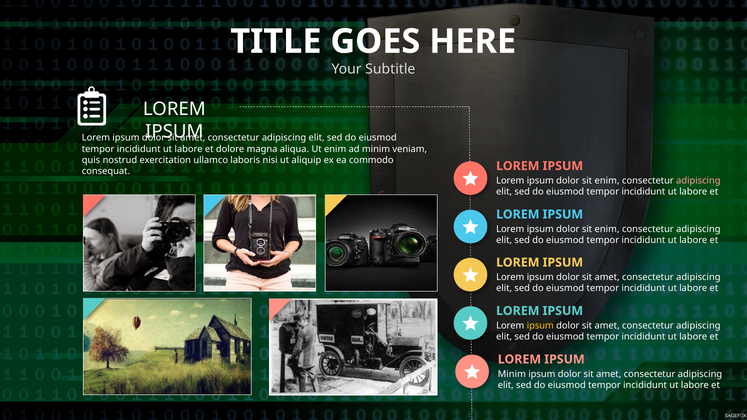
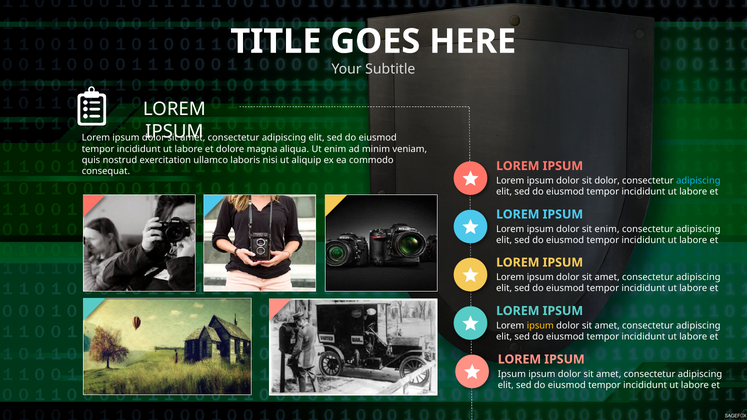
enim: enim -> dolor (607, 181)
adipiscing colour: pink -> light blue (698, 181)
Minim: Minim -> Ipsum (512, 374)
